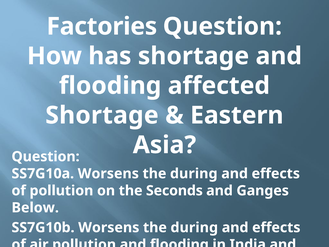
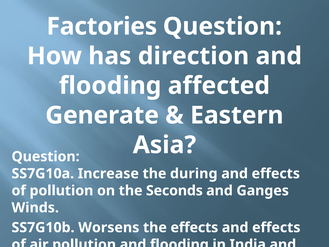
has shortage: shortage -> direction (194, 56)
Shortage: Shortage -> Generate (102, 115)
SS7G10a Worsens: Worsens -> Increase (108, 173)
Below: Below -> Winds (35, 207)
during: during -> effects (194, 227)
